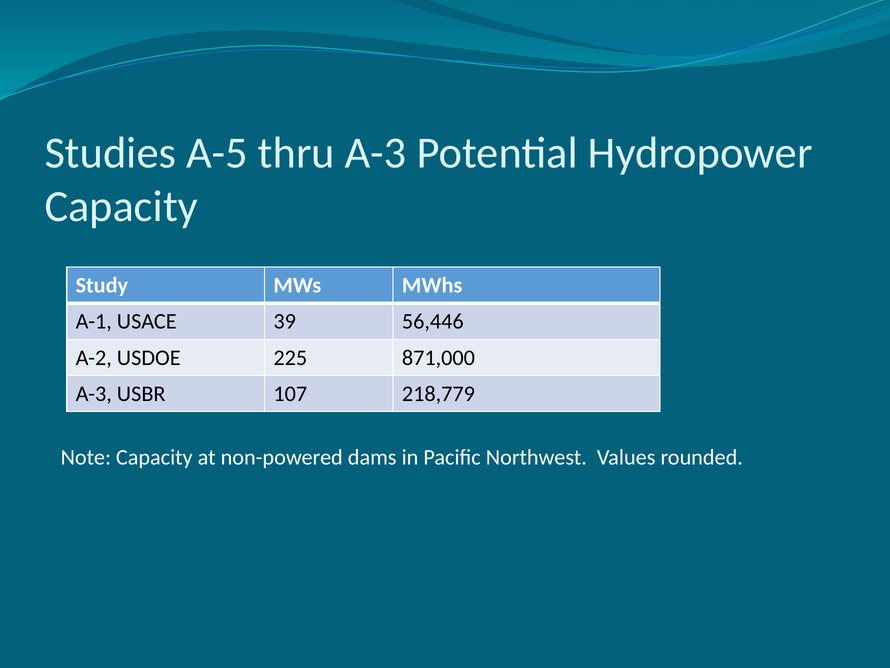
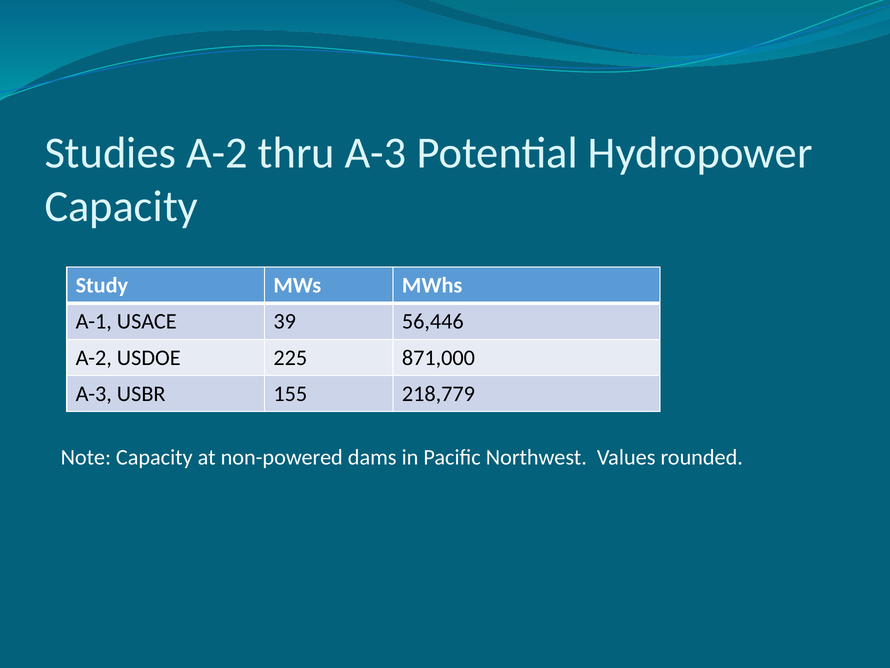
Studies A-5: A-5 -> A-2 (217, 153)
107: 107 -> 155 (290, 394)
